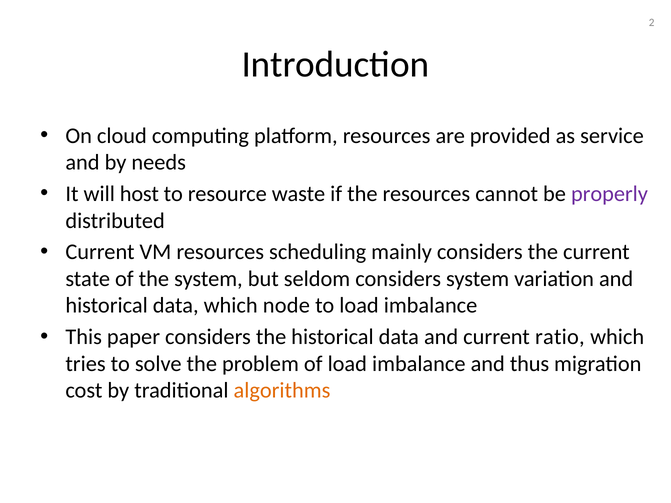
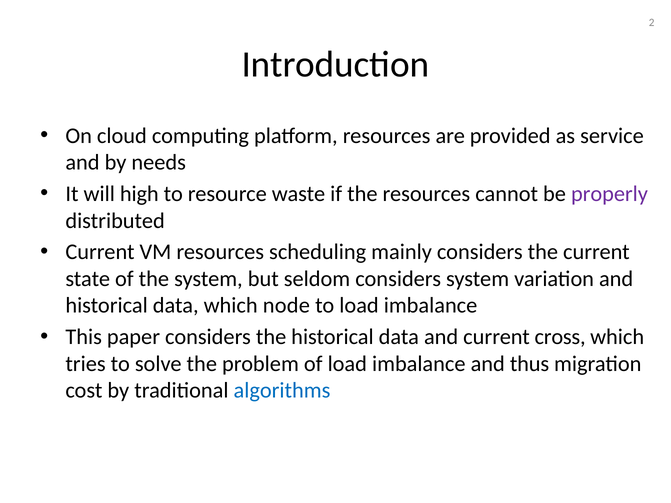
host: host -> high (139, 194)
ratio: ratio -> cross (560, 337)
algorithms colour: orange -> blue (282, 391)
